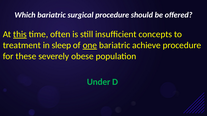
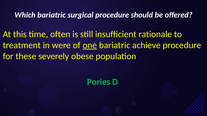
this underline: present -> none (20, 34)
concepts: concepts -> rationale (155, 34)
sleep: sleep -> were (61, 45)
Under: Under -> Pories (99, 82)
